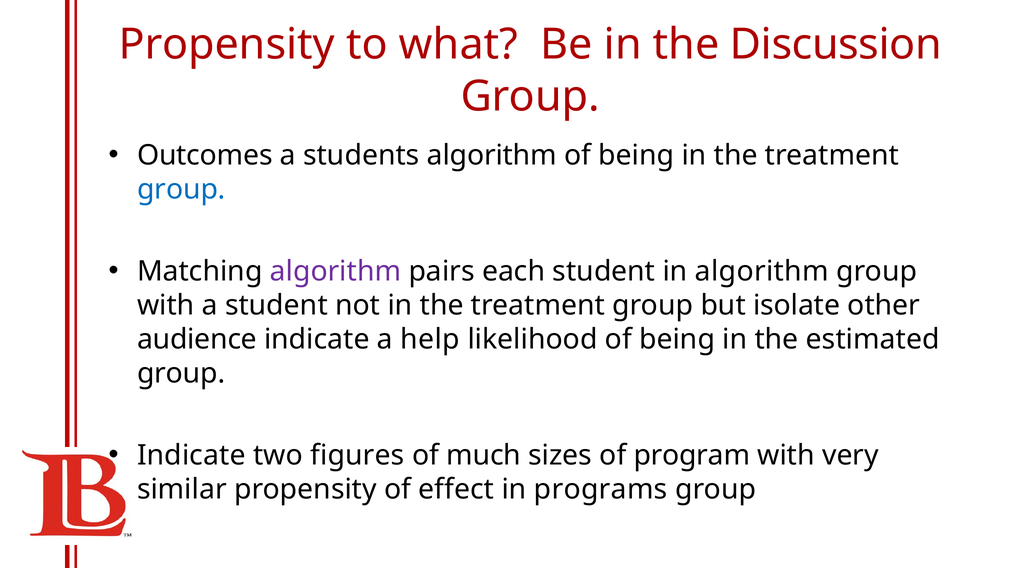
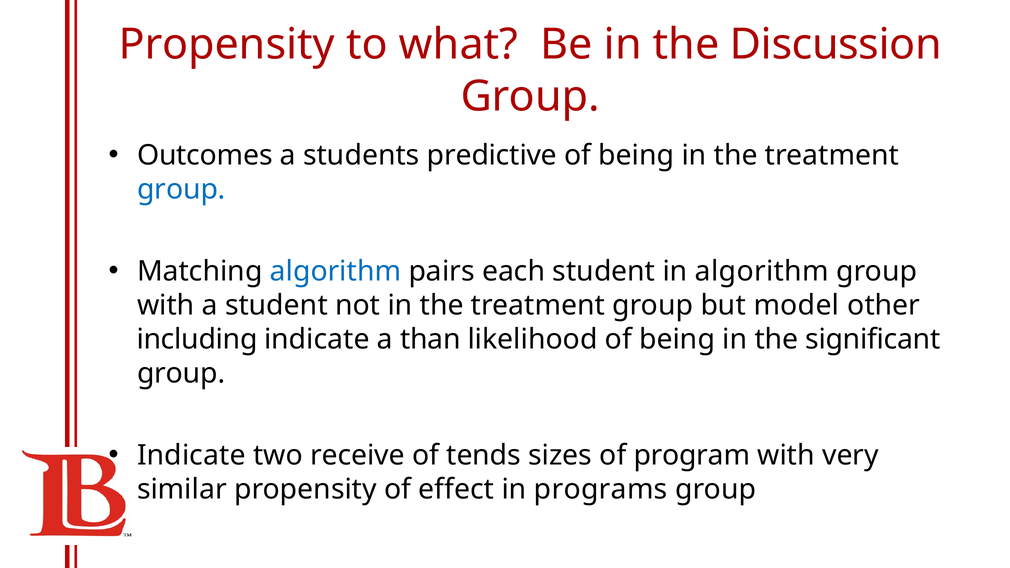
students algorithm: algorithm -> predictive (492, 155)
algorithm colour: purple -> blue (336, 271)
isolate: isolate -> model (796, 305)
audience: audience -> including (197, 339)
help: help -> than (430, 339)
estimated: estimated -> significant (873, 339)
figures: figures -> receive (358, 455)
much: much -> tends (484, 455)
